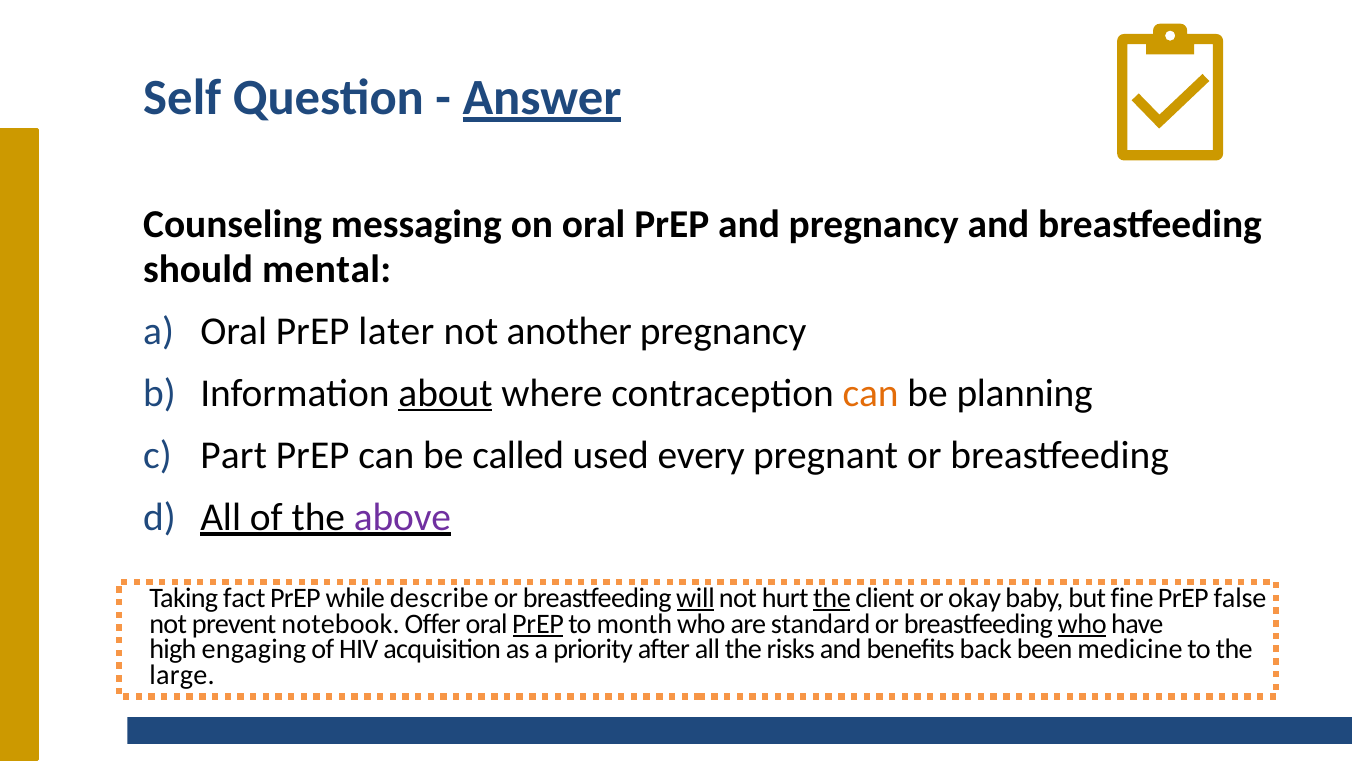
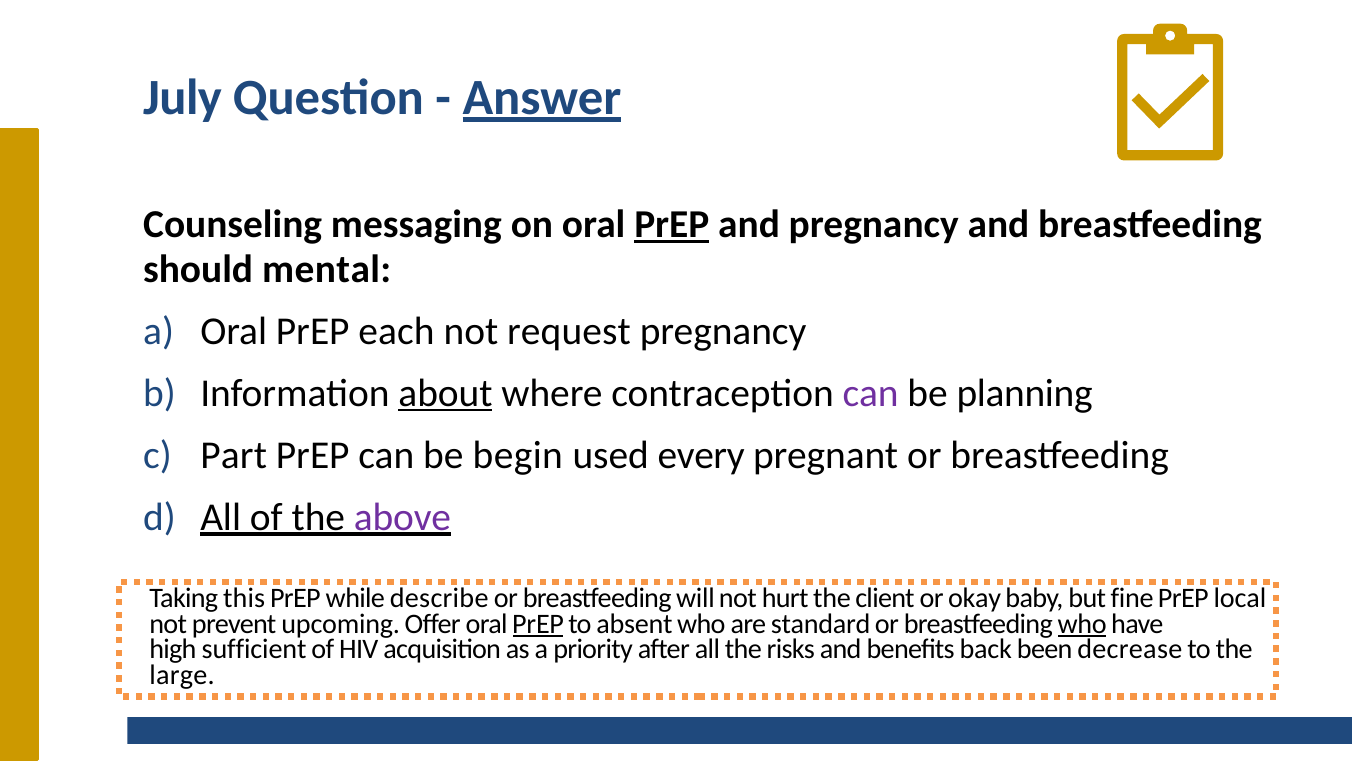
Self: Self -> July (183, 97)
PrEP underline: none -> present (672, 224)
later: later -> each (397, 331)
another: another -> request (569, 331)
can colour: orange -> purple (871, 393)
called: called -> begin (518, 455)
fact: fact -> this (244, 598)
will underline: present -> none (695, 598)
the underline: present -> none (832, 598)
false: false -> local (1240, 598)
notebook: notebook -> upcoming (341, 623)
month: month -> absent (634, 623)
engaging: engaging -> sufficient (254, 649)
medicine: medicine -> decrease (1130, 649)
